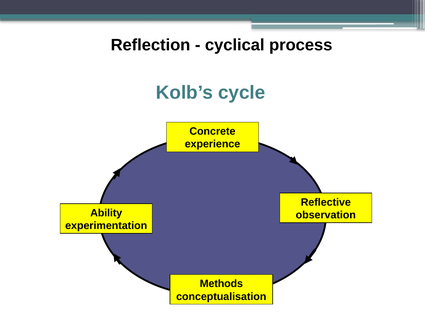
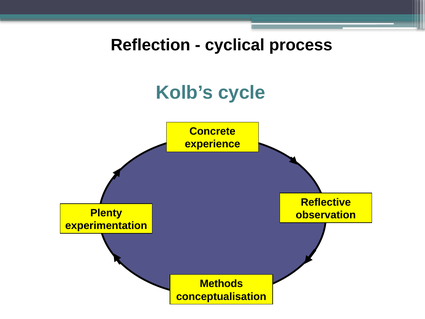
Ability: Ability -> Plenty (106, 213)
